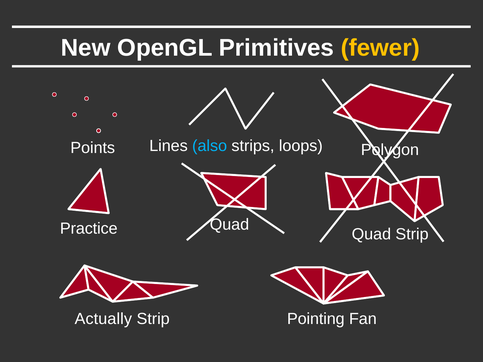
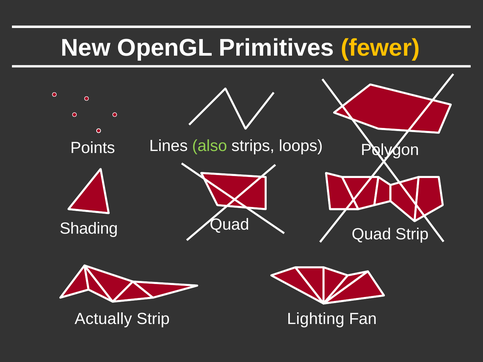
also colour: light blue -> light green (210, 146)
Practice: Practice -> Shading (89, 229)
Pointing: Pointing -> Lighting (316, 319)
